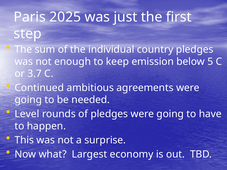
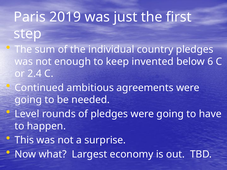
2025: 2025 -> 2019 (65, 17)
emission: emission -> invented (153, 62)
5: 5 -> 6 (210, 62)
3.7: 3.7 -> 2.4 (35, 74)
